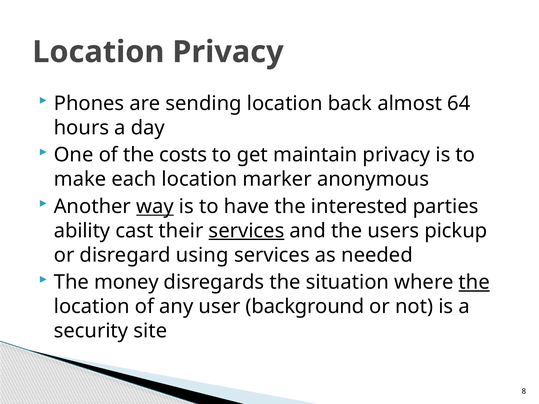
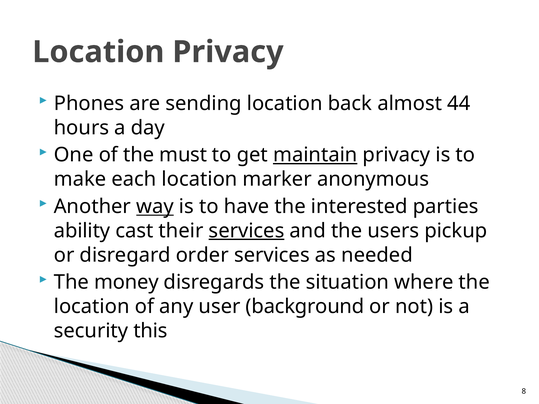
64: 64 -> 44 (459, 104)
costs: costs -> must (183, 155)
maintain underline: none -> present (315, 155)
using: using -> order (202, 255)
the underline: present -> none (474, 282)
site: site -> this (151, 331)
